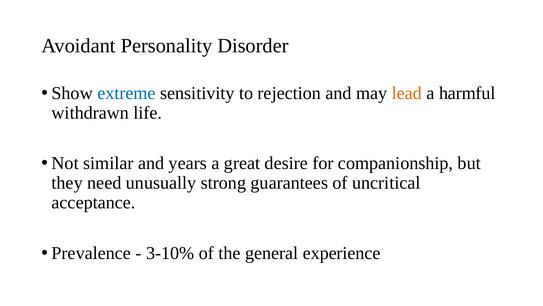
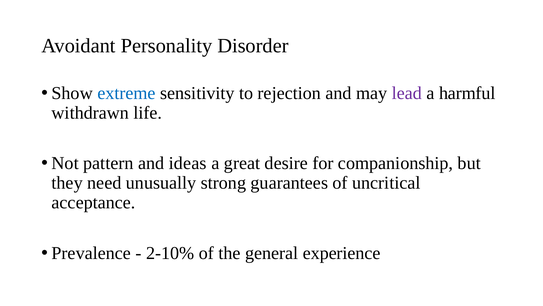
lead colour: orange -> purple (407, 93)
similar: similar -> pattern (108, 163)
years: years -> ideas (188, 163)
3-10%: 3-10% -> 2-10% (170, 253)
